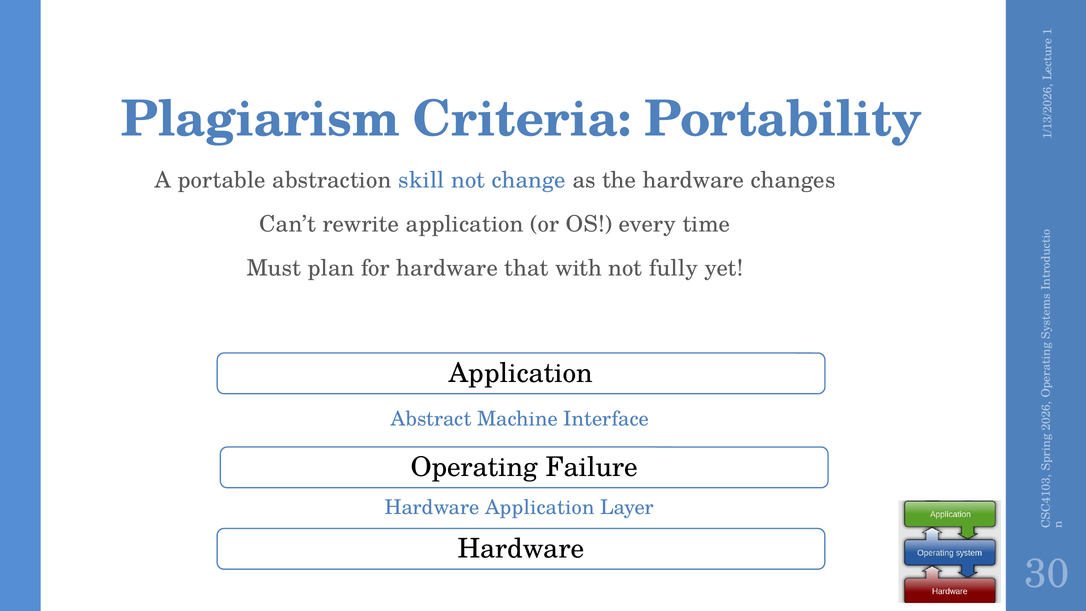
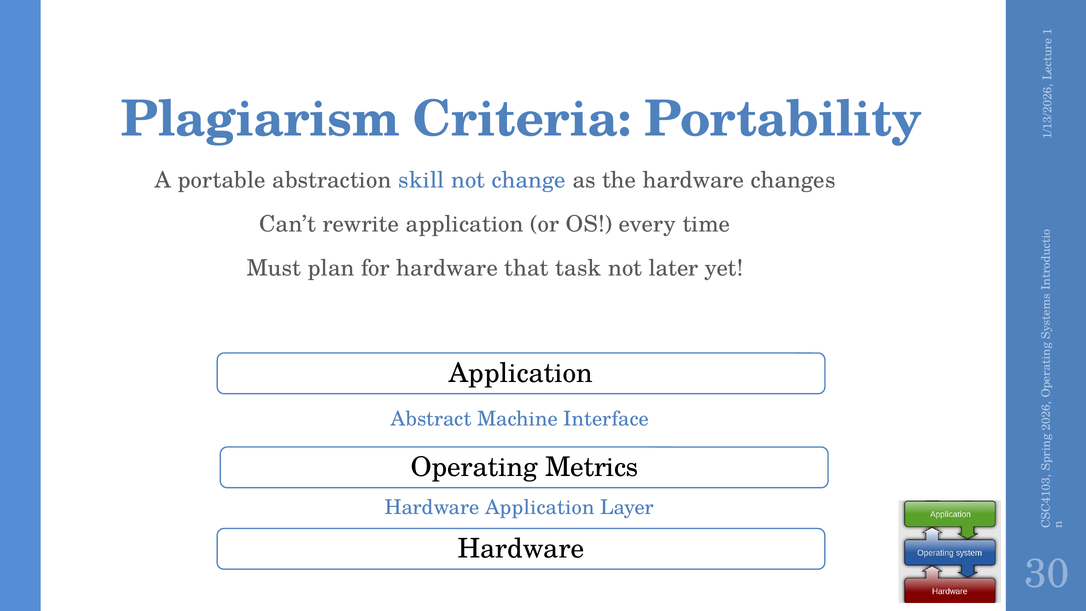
with: with -> task (578, 268)
fully: fully -> later (674, 268)
Failure: Failure -> Metrics (592, 467)
